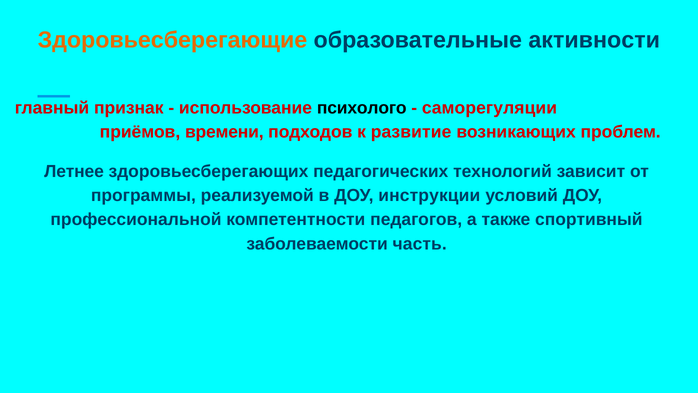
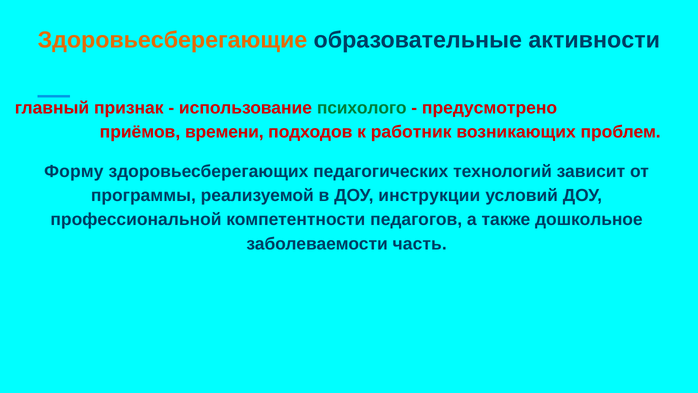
психолого colour: black -> green (362, 108)
саморегуляции: саморегуляции -> предусмотрено (490, 108)
развитие: развитие -> работник (411, 132)
Летнее: Летнее -> Форму (74, 171)
спортивный: спортивный -> дошкольное (589, 220)
